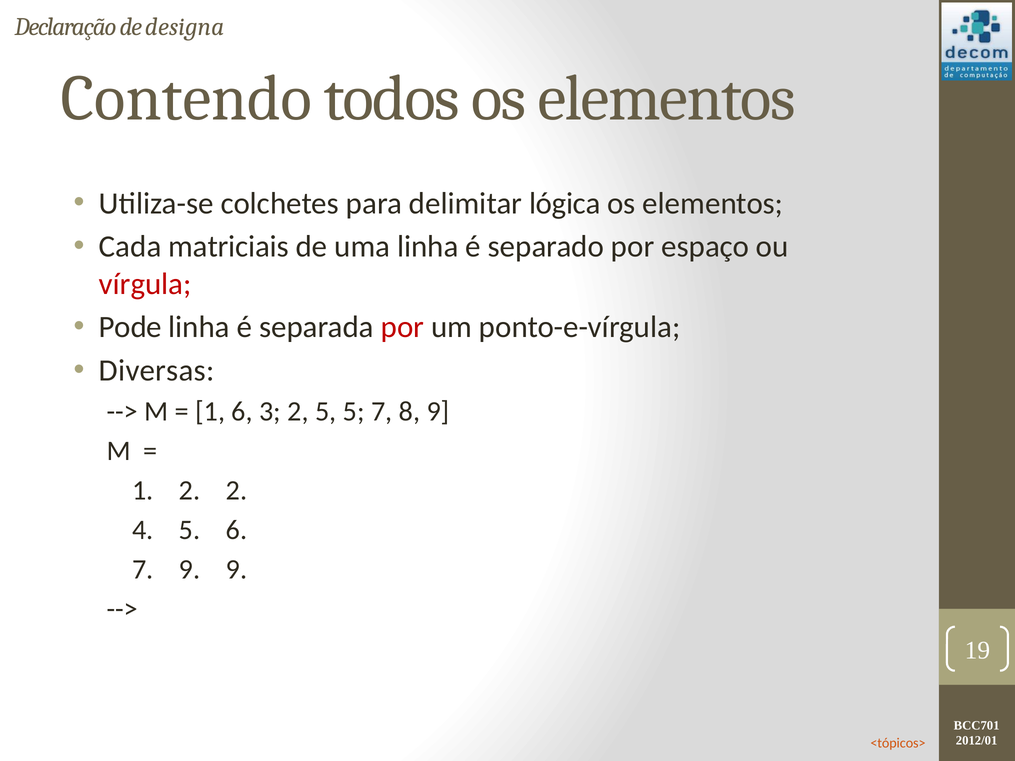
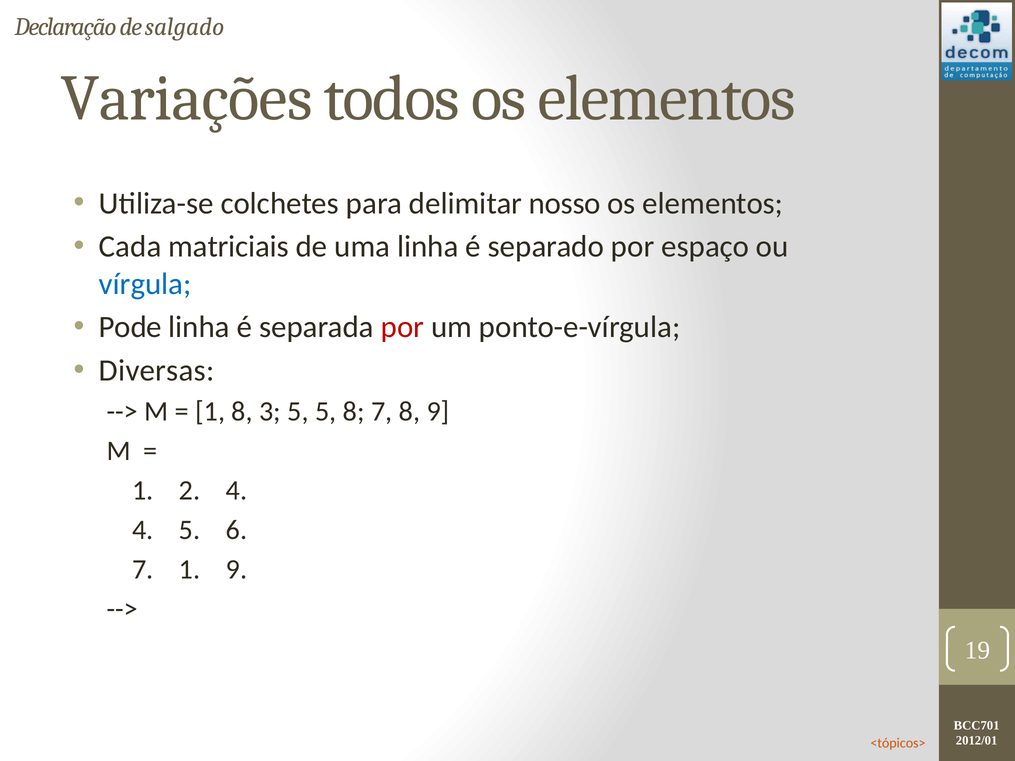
designa: designa -> salgado (185, 27)
Contendo: Contendo -> Variações (187, 98)
lógica: lógica -> nosso (565, 203)
vírgula colour: red -> blue (145, 284)
1 6: 6 -> 8 (242, 412)
3 2: 2 -> 5 (298, 412)
5 5: 5 -> 8 (354, 412)
2 2: 2 -> 4 (237, 491)
7 9: 9 -> 1 (190, 570)
